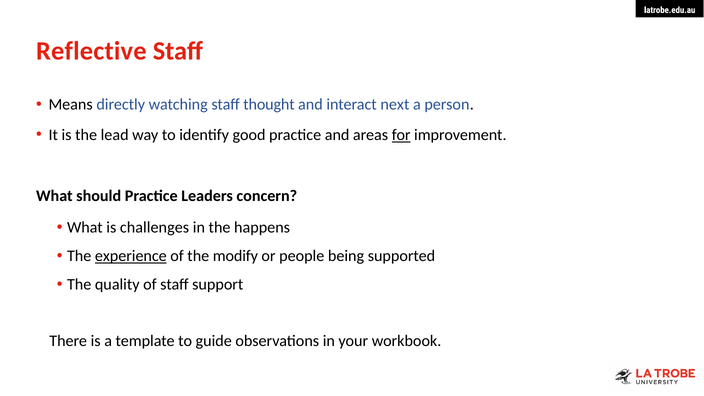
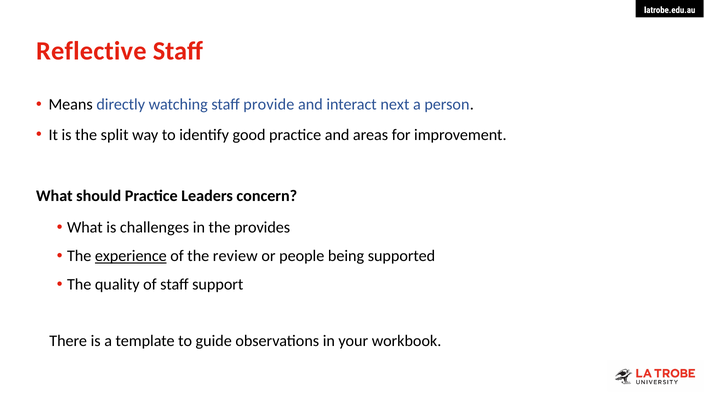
thought: thought -> provide (269, 105)
lead: lead -> split (115, 135)
for underline: present -> none (401, 135)
happens: happens -> provides (262, 227)
modify: modify -> review (235, 256)
